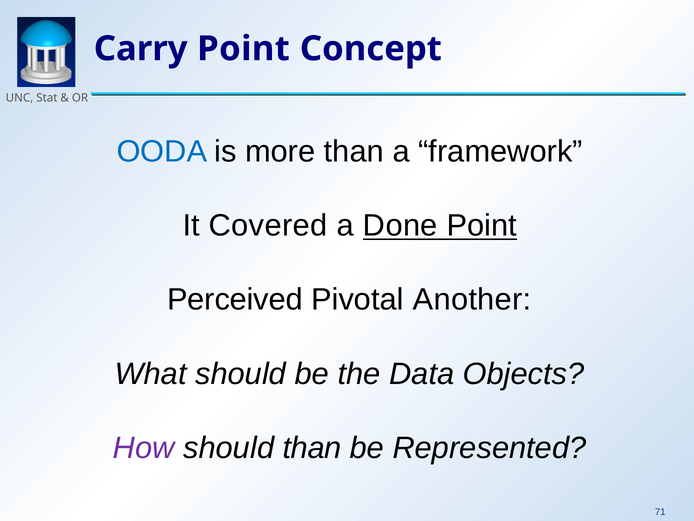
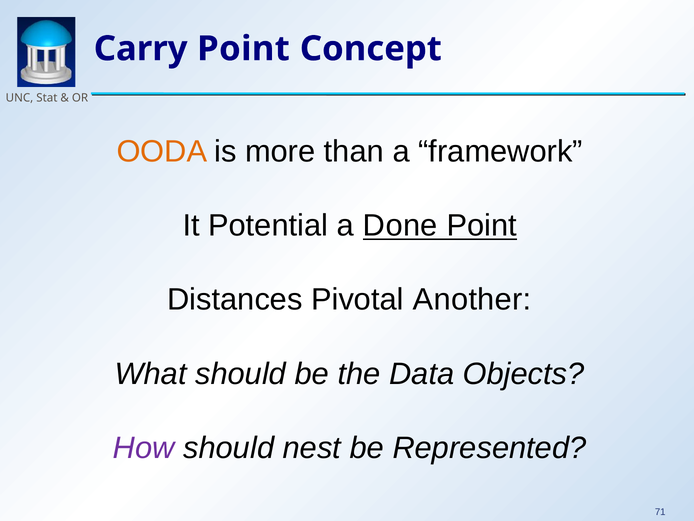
OODA colour: blue -> orange (162, 151)
Covered: Covered -> Potential (268, 225)
Perceived: Perceived -> Distances (235, 299)
should than: than -> nest (312, 448)
